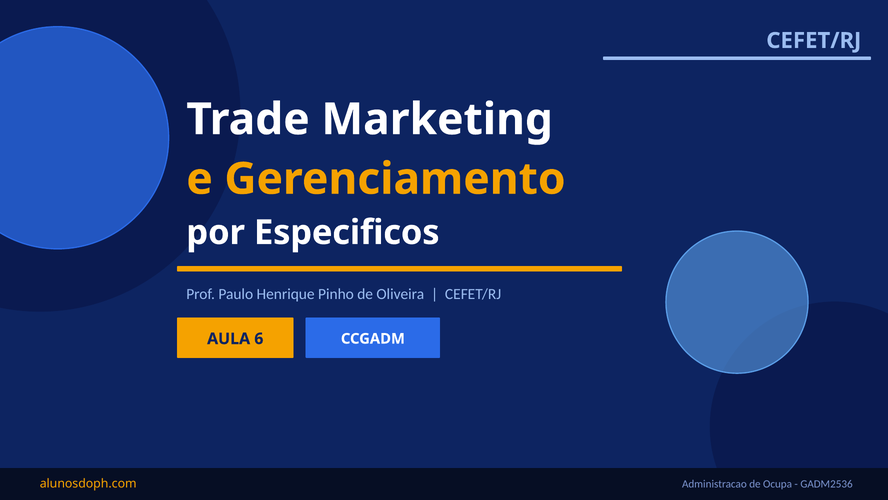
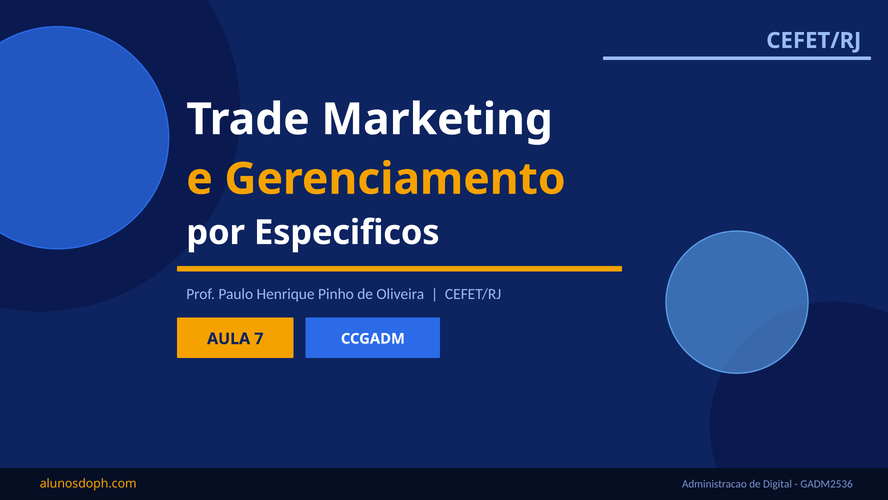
6: 6 -> 7 (259, 339)
Ocupa: Ocupa -> Digital (778, 483)
